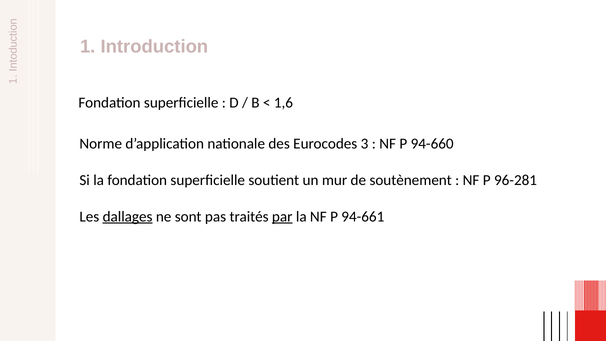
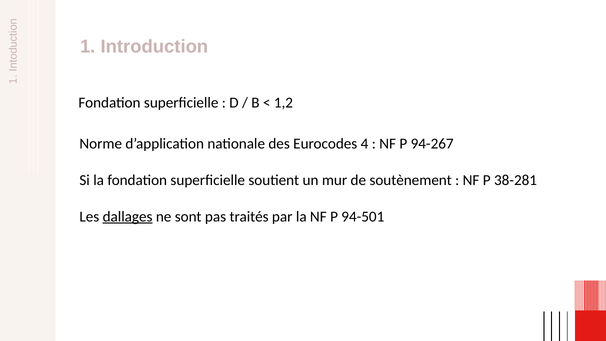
1,6: 1,6 -> 1,2 (283, 103)
3: 3 -> 4 (365, 144)
94-660: 94-660 -> 94-267 (432, 144)
96-281: 96-281 -> 38-281 (516, 180)
par underline: present -> none (282, 216)
94-661: 94-661 -> 94-501 (363, 216)
